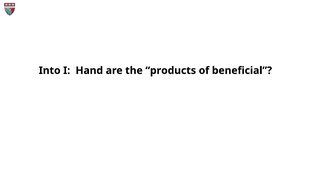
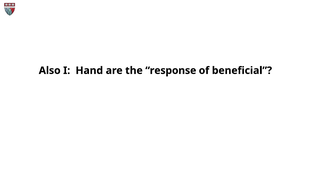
Into: Into -> Also (50, 70)
products: products -> response (171, 70)
